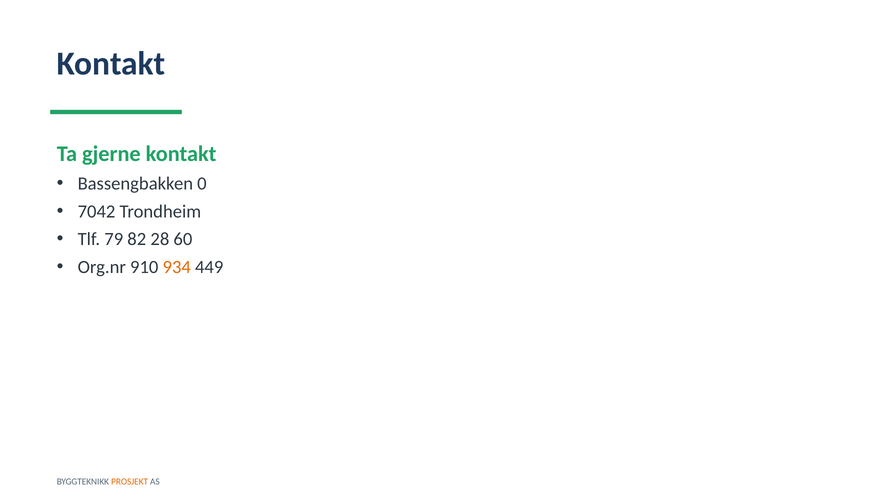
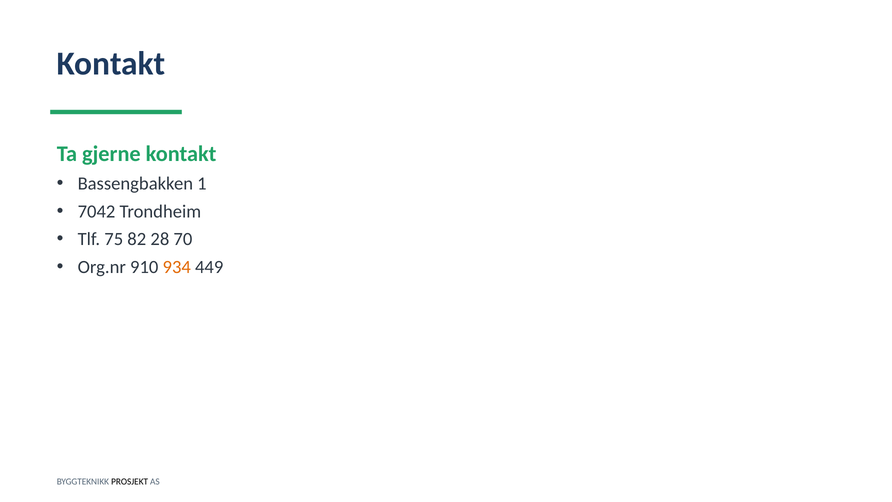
0: 0 -> 1 (202, 183)
79: 79 -> 75 (114, 239)
60: 60 -> 70 (183, 239)
PROSJEKT colour: orange -> black (130, 481)
